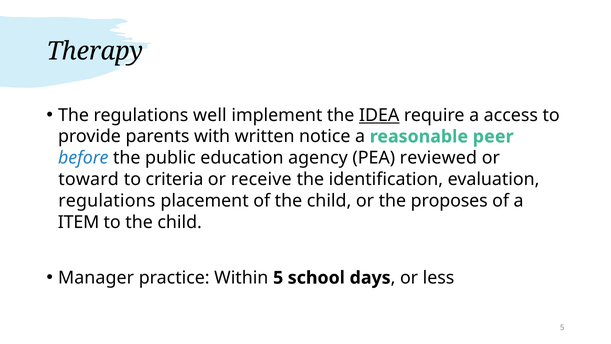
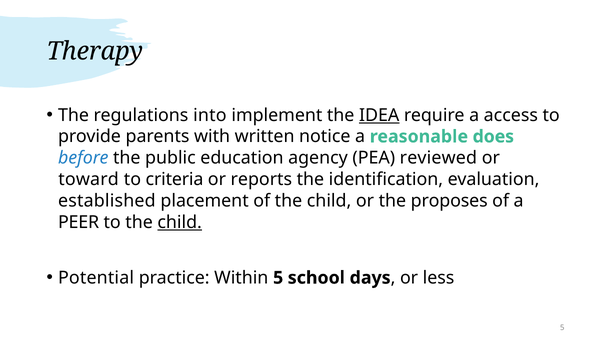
well: well -> into (210, 115)
peer: peer -> does (493, 136)
receive: receive -> reports (261, 179)
regulations: regulations -> established (107, 201)
ITEM: ITEM -> PEER (79, 222)
child underline: none -> present (180, 222)
Manager: Manager -> Potential (96, 278)
